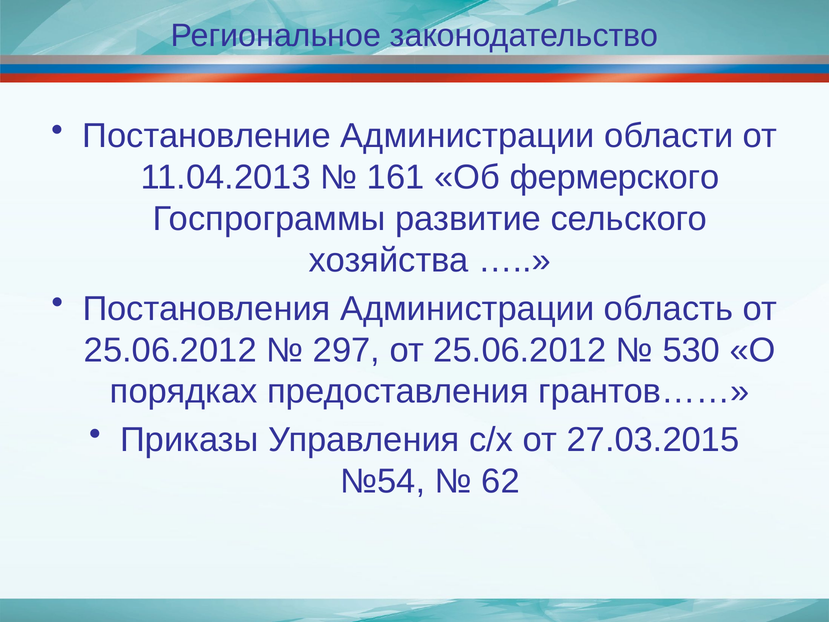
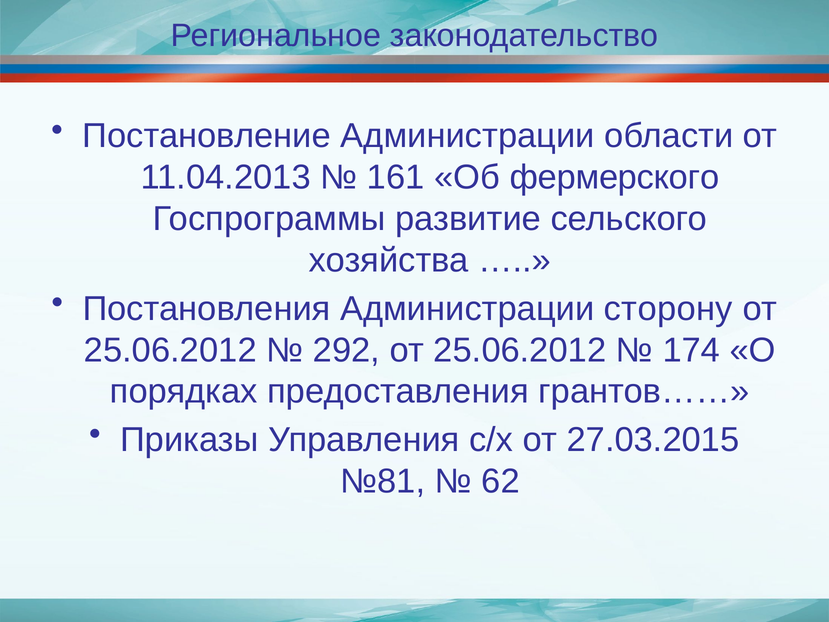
область: область -> сторону (668, 309)
297: 297 -> 292 (346, 350)
530: 530 -> 174 (691, 350)
№54: №54 -> №81 (383, 481)
